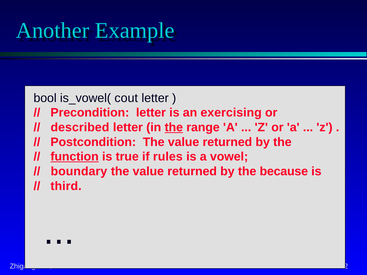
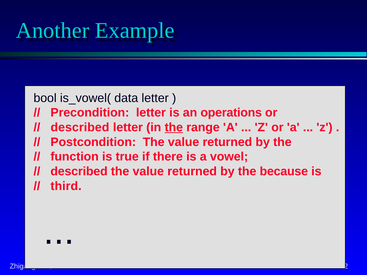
cout: cout -> data (126, 98)
exercising: exercising -> operations (231, 113)
function underline: present -> none (75, 157)
rules: rules -> there (168, 157)
boundary: boundary -> described (79, 171)
